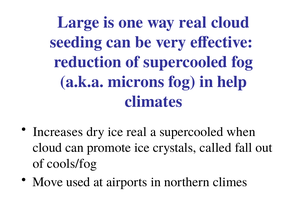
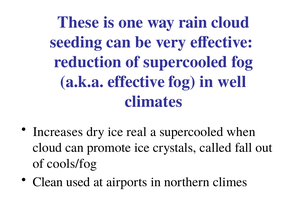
Large: Large -> These (78, 22)
way real: real -> rain (193, 22)
a.k.a microns: microns -> effective (136, 82)
help: help -> well (232, 82)
Move: Move -> Clean (48, 182)
